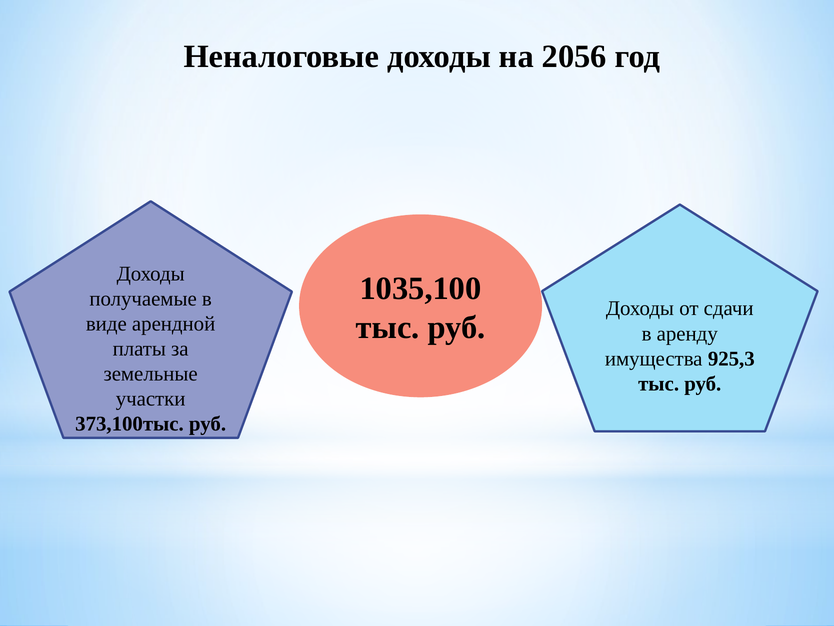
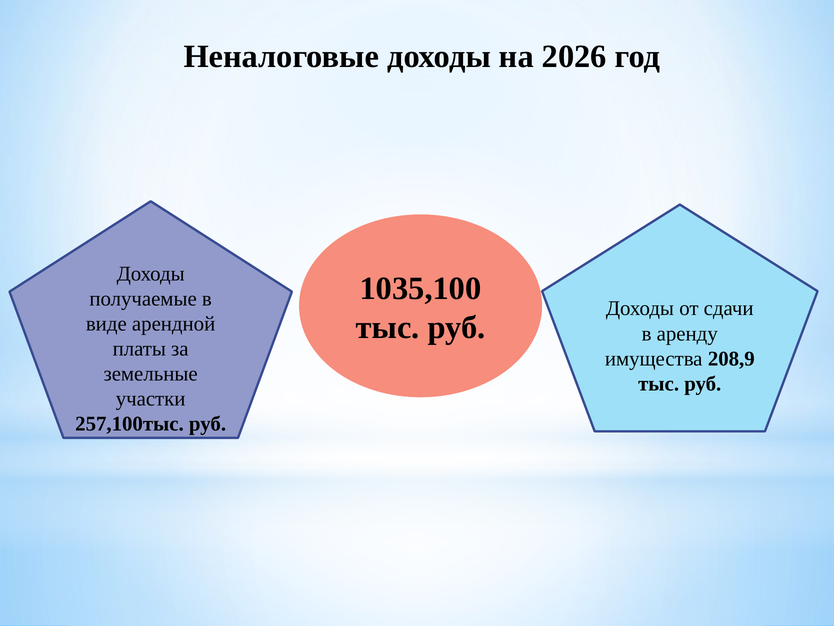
2056: 2056 -> 2026 (574, 56)
925,3: 925,3 -> 208,9 (731, 358)
373,100тыс: 373,100тыс -> 257,100тыс (130, 424)
